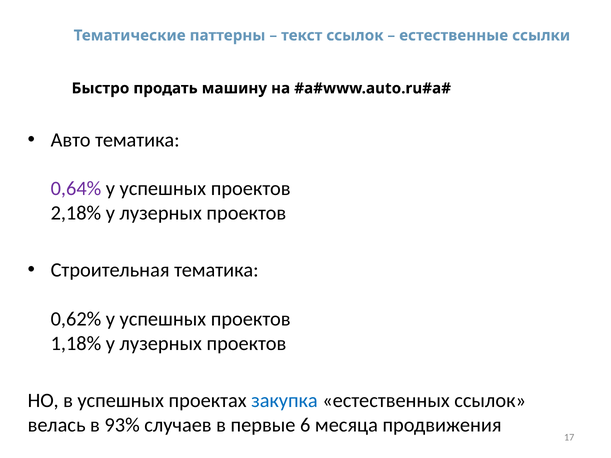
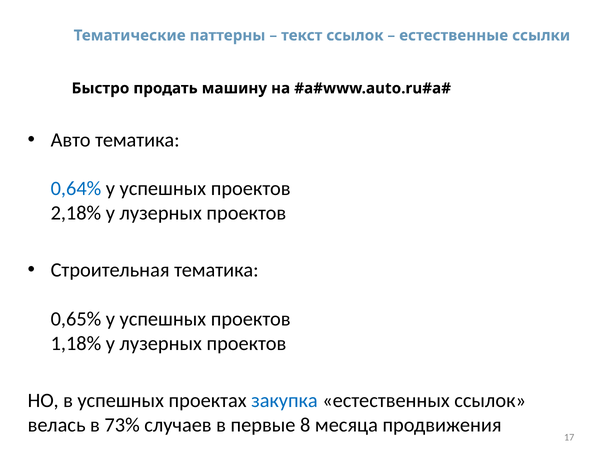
0,64% colour: purple -> blue (76, 189)
0,62%: 0,62% -> 0,65% (76, 319)
93%: 93% -> 73% (122, 425)
6: 6 -> 8 (305, 425)
